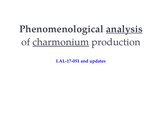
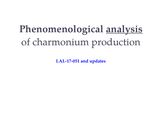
charmonium underline: present -> none (61, 42)
